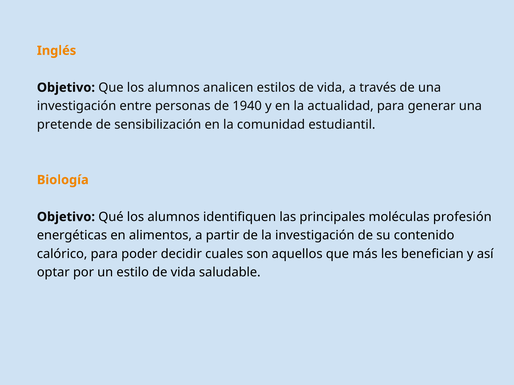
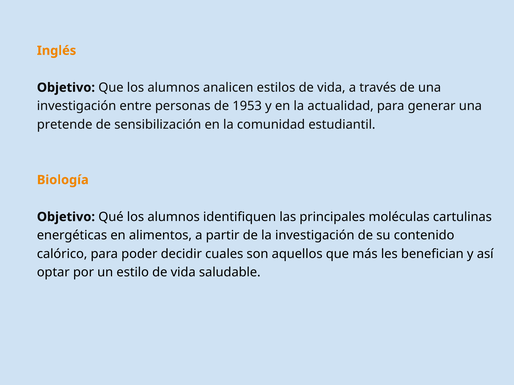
1940: 1940 -> 1953 (247, 106)
profesión: profesión -> cartulinas (462, 217)
